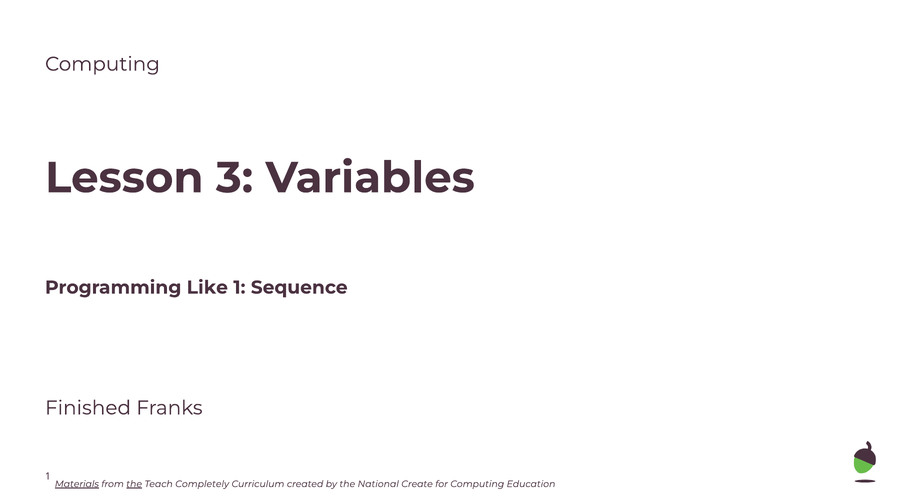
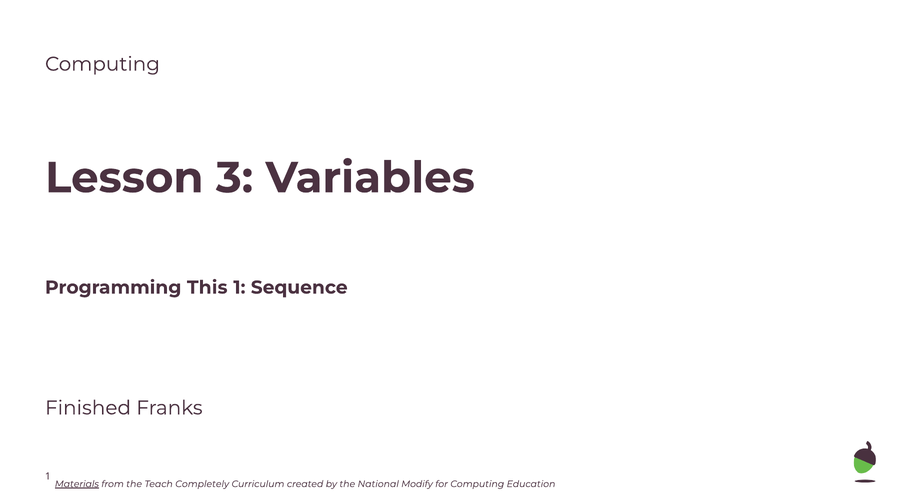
Like: Like -> This (207, 288)
the underline: present -> none (134, 485)
Create: Create -> Modify (417, 485)
